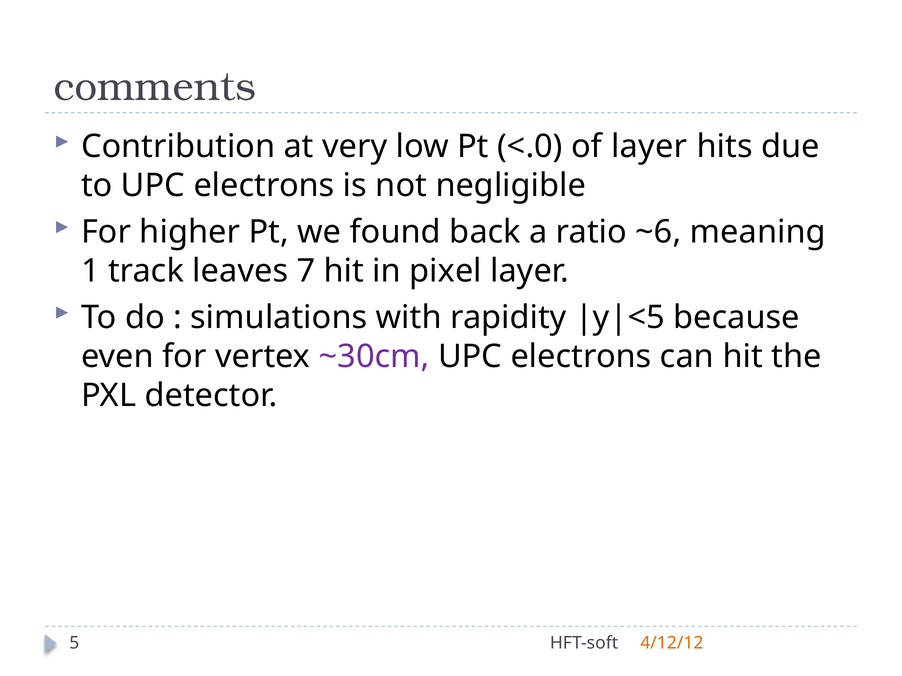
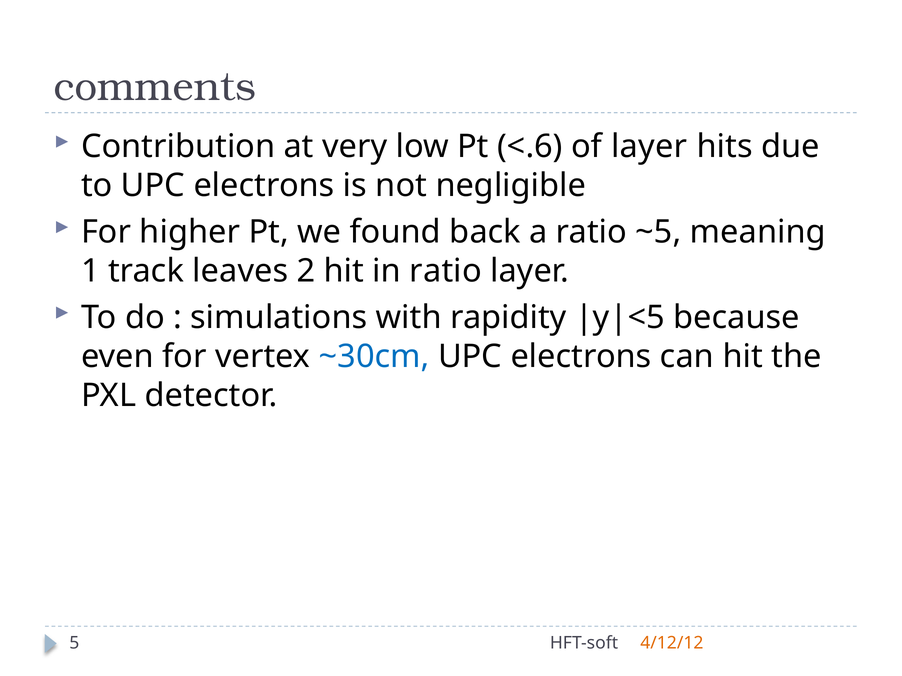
<.0: <.0 -> <.6 (530, 147)
~6: ~6 -> ~5 (658, 232)
7: 7 -> 2 (306, 271)
in pixel: pixel -> ratio (446, 271)
~30cm colour: purple -> blue (374, 357)
